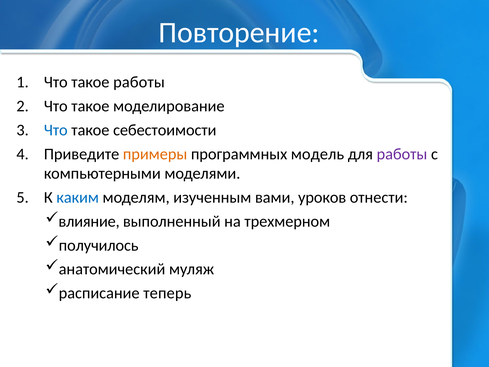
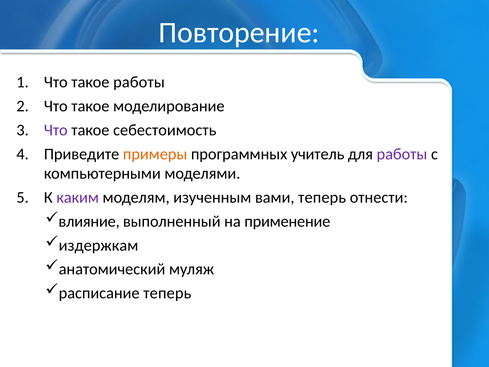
Что colour: blue -> purple (56, 130)
себестоимости: себестоимости -> себестоимость (165, 130)
модель: модель -> учитель (318, 154)
каким colour: blue -> purple (78, 197)
вами уроков: уроков -> теперь (322, 197)
трехмерном: трехмерном -> применение (287, 221)
получилось: получилось -> издержкам (99, 245)
